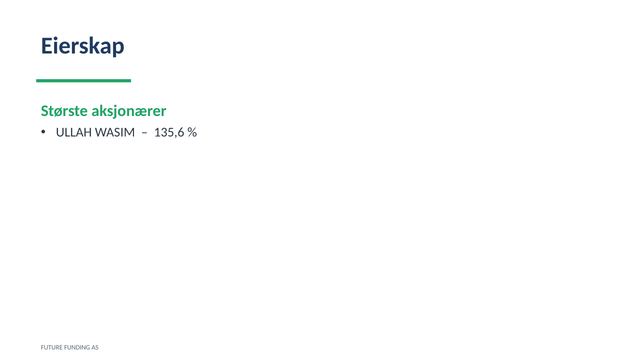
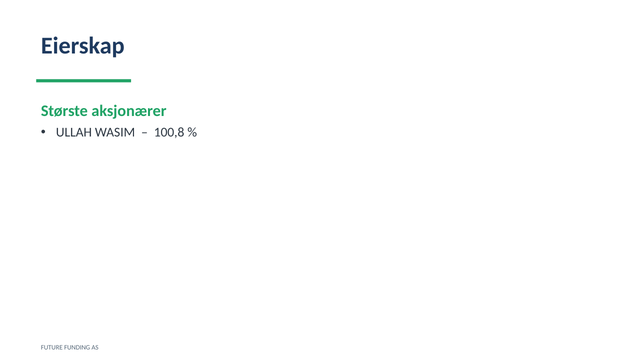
135,6: 135,6 -> 100,8 (169, 132)
